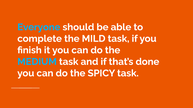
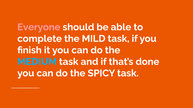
Everyone colour: light blue -> pink (39, 27)
